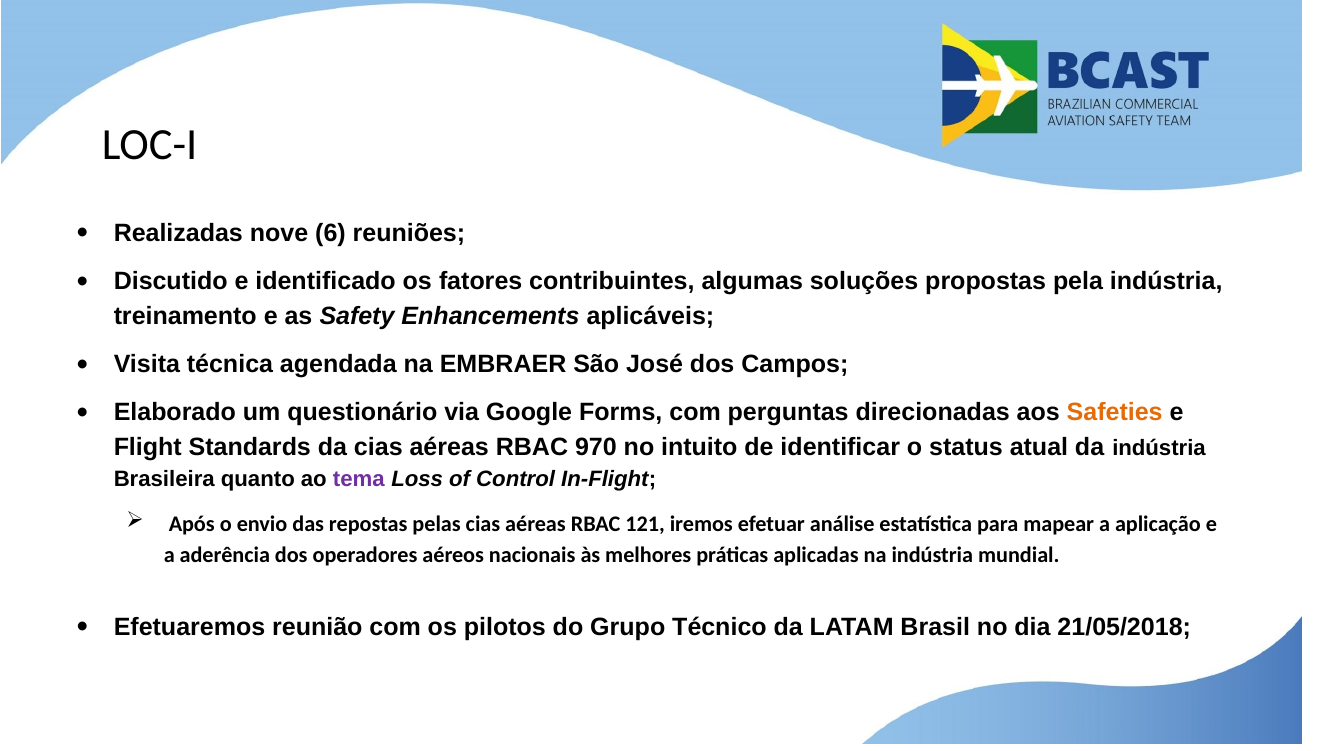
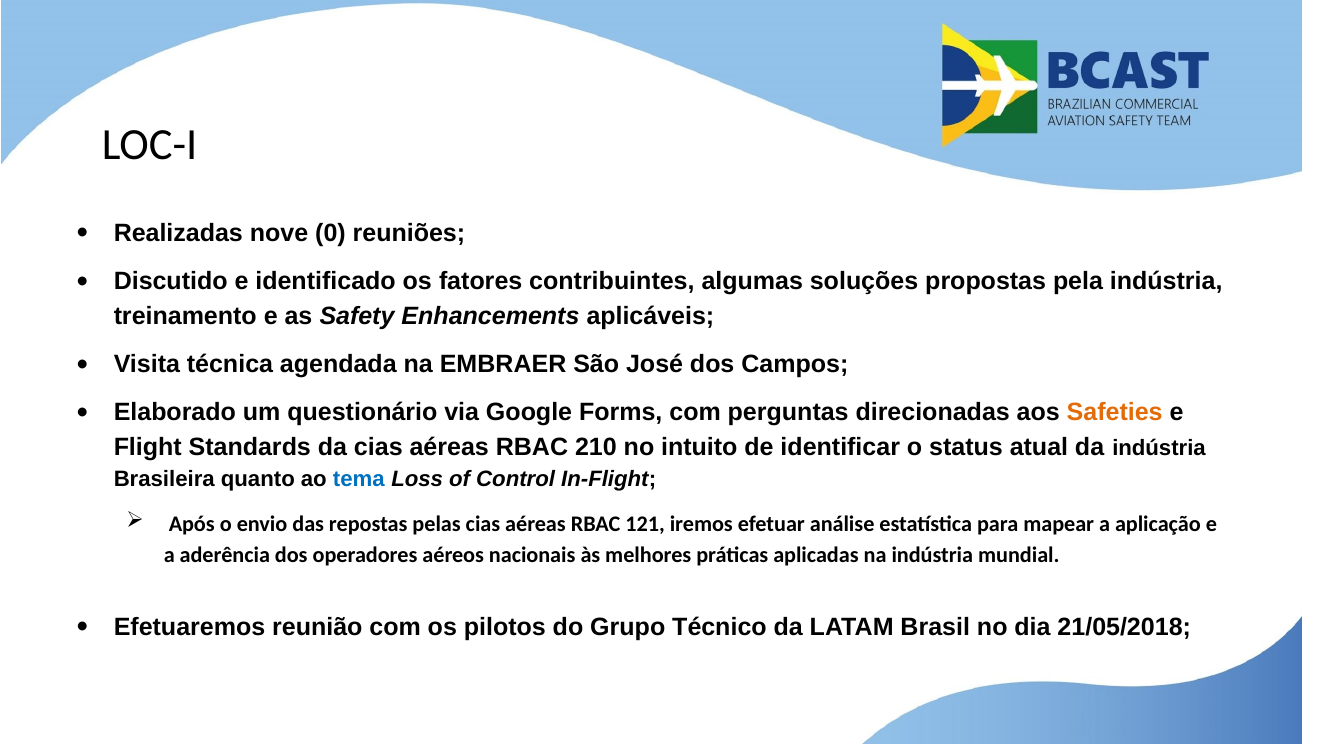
6: 6 -> 0 (330, 233)
970: 970 -> 210 (596, 447)
tema colour: purple -> blue (359, 479)
